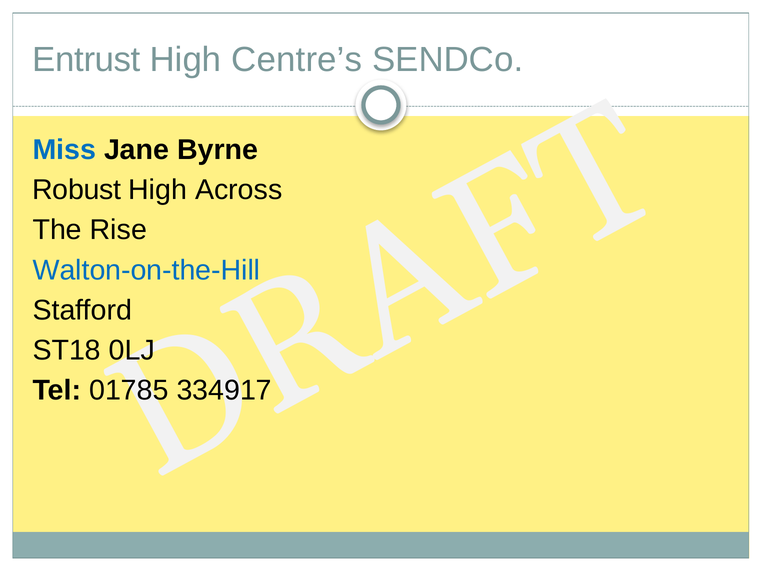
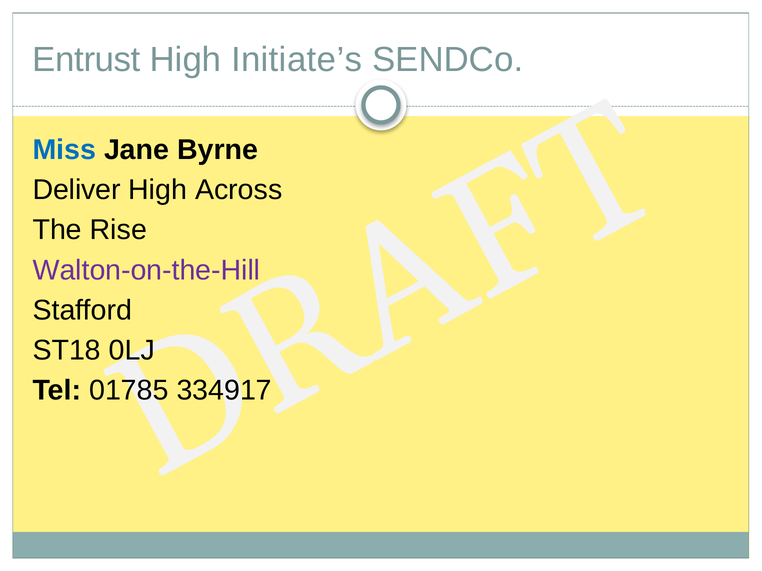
Centre’s: Centre’s -> Initiate’s (297, 60)
Robust: Robust -> Deliver (77, 190)
Walton-on-the-Hill colour: blue -> purple (146, 270)
